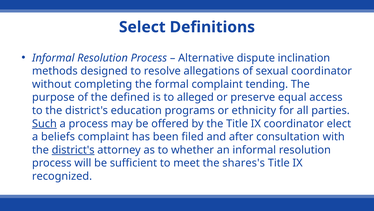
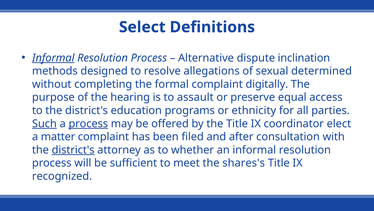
Informal underline: none -> present (53, 58)
sexual coordinator: coordinator -> determined (322, 71)
tending: tending -> digitally (267, 84)
defined: defined -> hearing (130, 97)
alleged: alleged -> assault (195, 97)
process underline: none -> present (88, 124)
beliefs: beliefs -> matter (58, 137)
